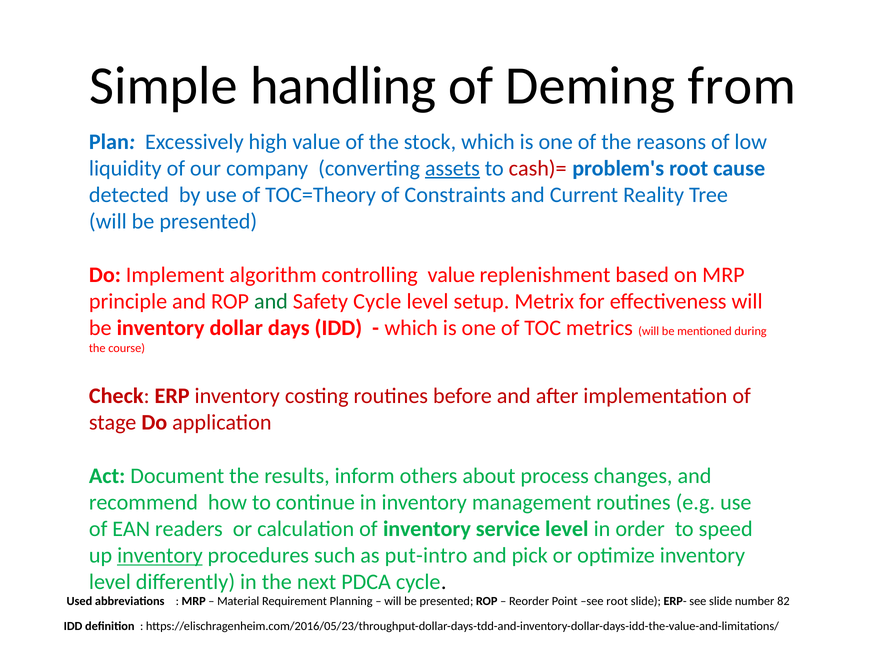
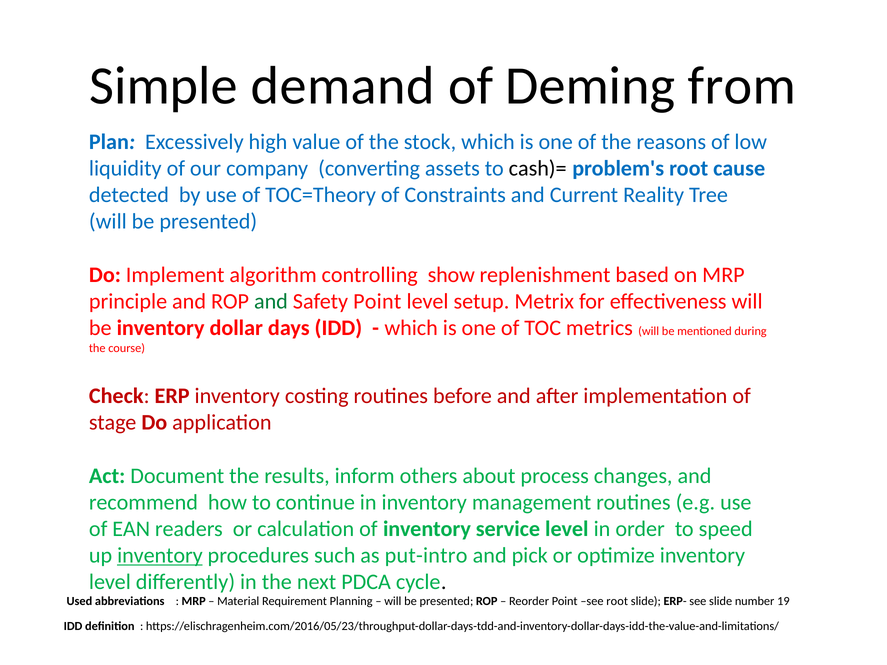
handling: handling -> demand (343, 86)
assets underline: present -> none (452, 168)
cash)= colour: red -> black (538, 168)
controlling value: value -> show (451, 275)
Safety Cycle: Cycle -> Point (377, 301)
82: 82 -> 19 (783, 602)
